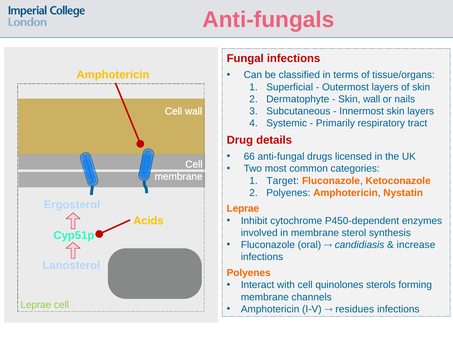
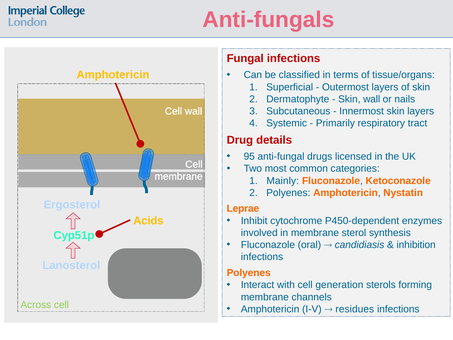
66: 66 -> 95 (249, 156)
Target: Target -> Mainly (283, 181)
increase: increase -> inhibition (416, 245)
quinolones: quinolones -> generation (339, 285)
Leprae: Leprae -> Across (36, 305)
